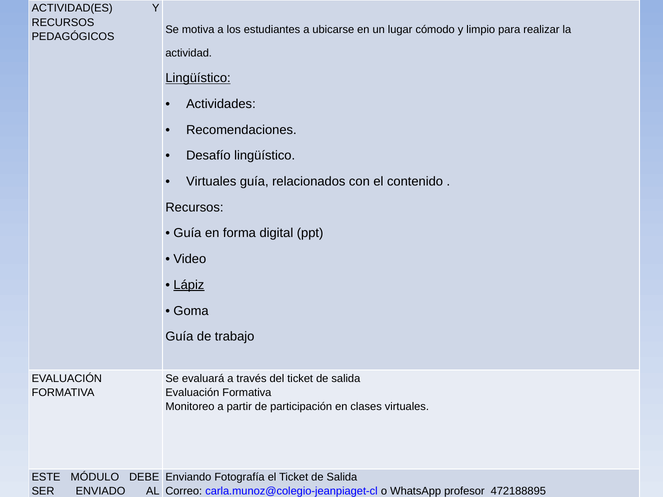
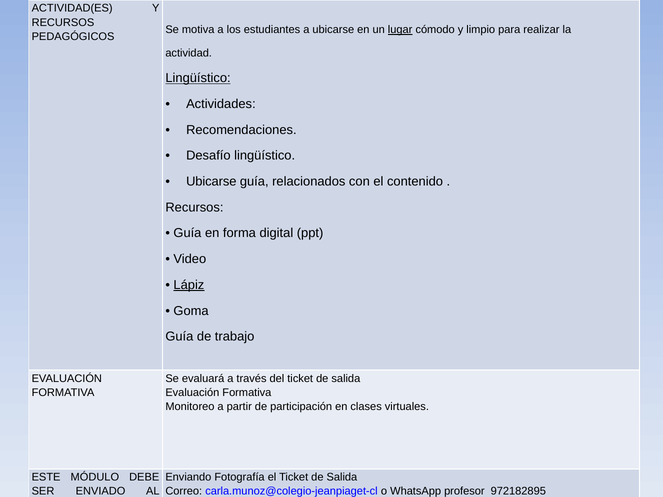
lugar underline: none -> present (400, 30)
Virtuales: Virtuales -> Ubicarse (211, 182)
472188895: 472188895 -> 972182895 (518, 492)
